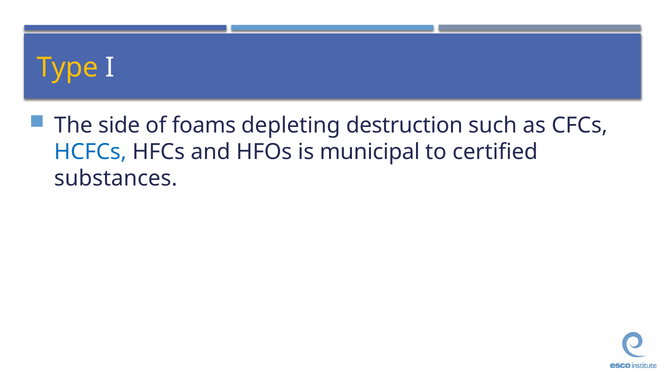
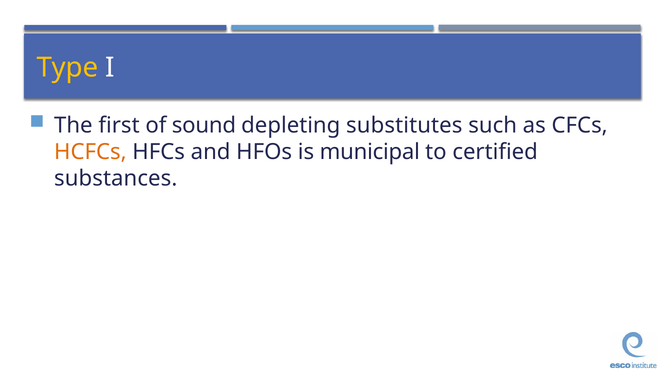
side: side -> first (119, 125)
foams: foams -> sound (204, 125)
destruction: destruction -> substitutes (404, 125)
HCFCs colour: blue -> orange (90, 152)
